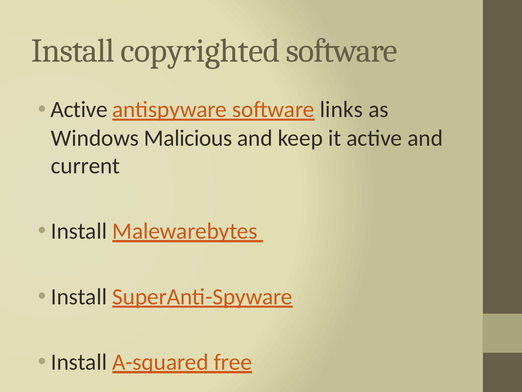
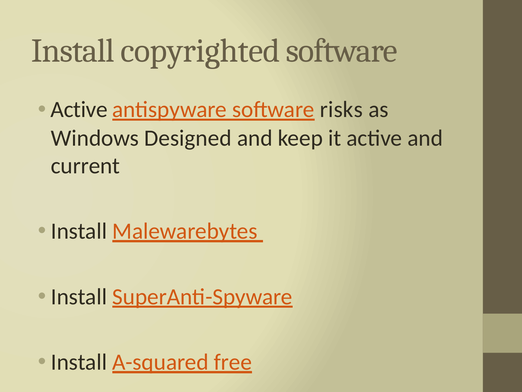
links: links -> risks (341, 110)
Malicious: Malicious -> Designed (188, 138)
